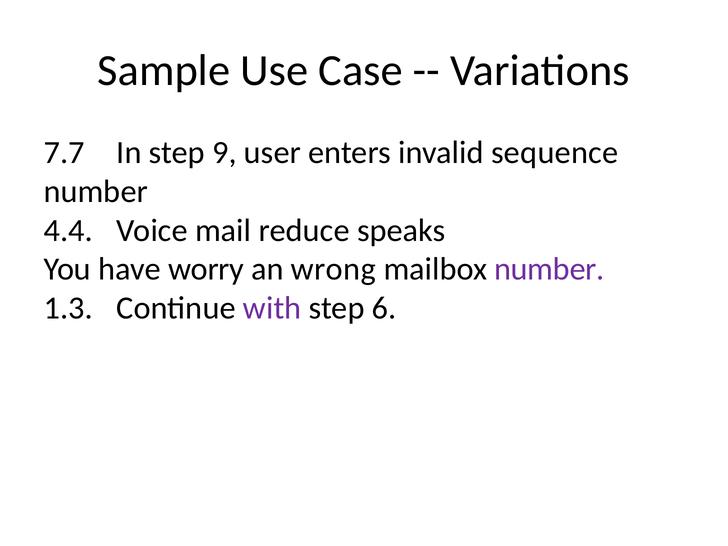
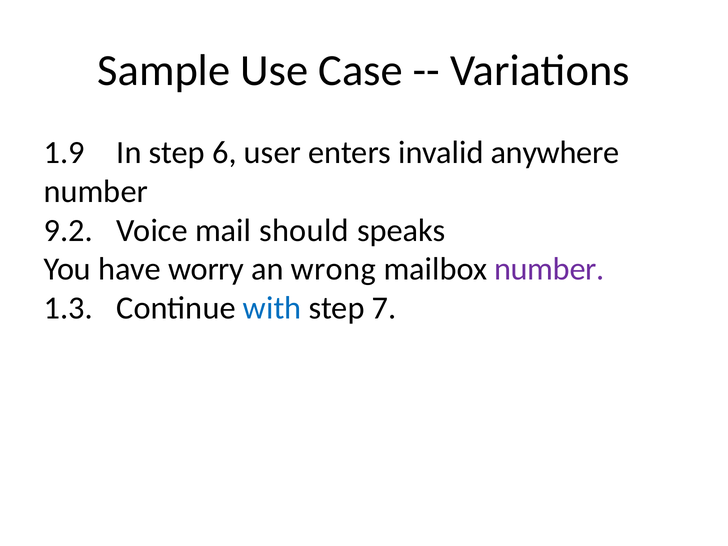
7.7: 7.7 -> 1.9 (64, 153)
9: 9 -> 6 (224, 153)
sequence: sequence -> anywhere (555, 153)
4.4: 4.4 -> 9.2 (68, 230)
reduce: reduce -> should (304, 230)
with colour: purple -> blue (272, 308)
6: 6 -> 7 (384, 308)
